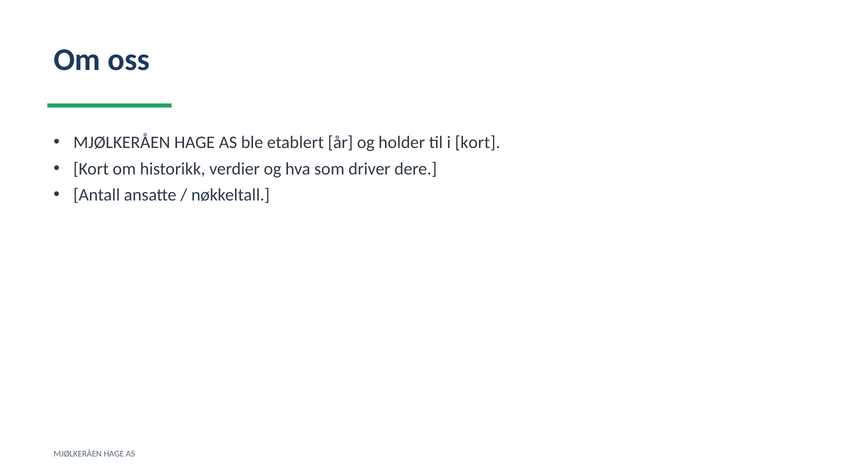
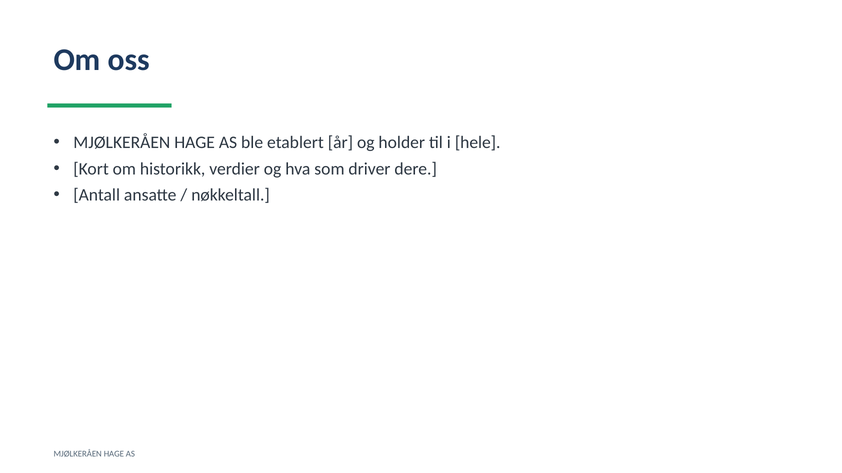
i kort: kort -> hele (478, 143)
